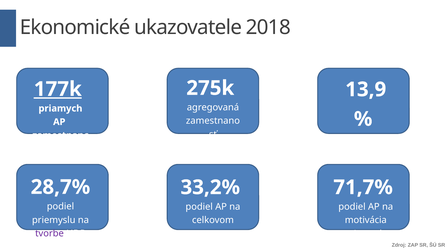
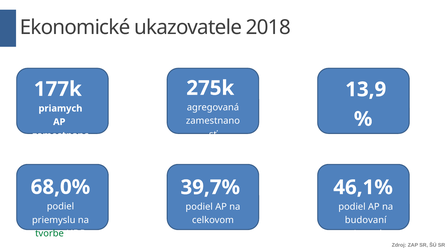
177k underline: present -> none (58, 89)
28,7%: 28,7% -> 68,0% (60, 187)
33,2%: 33,2% -> 39,7% (210, 187)
71,7%: 71,7% -> 46,1% (363, 187)
motivácia: motivácia -> budovaní (366, 220)
tvorbe colour: purple -> green (50, 233)
